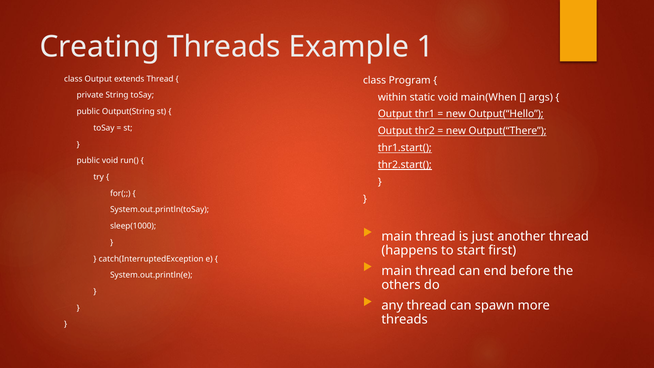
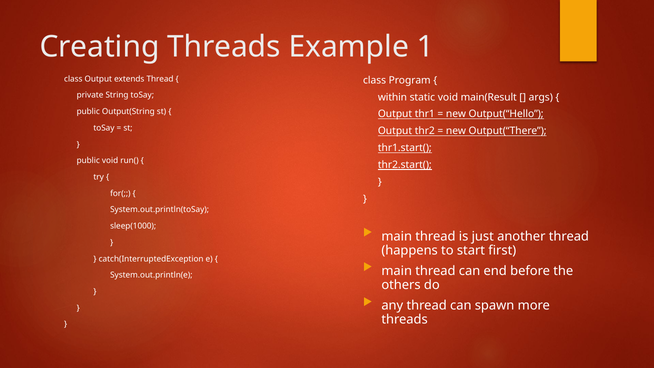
main(When: main(When -> main(Result (489, 97)
